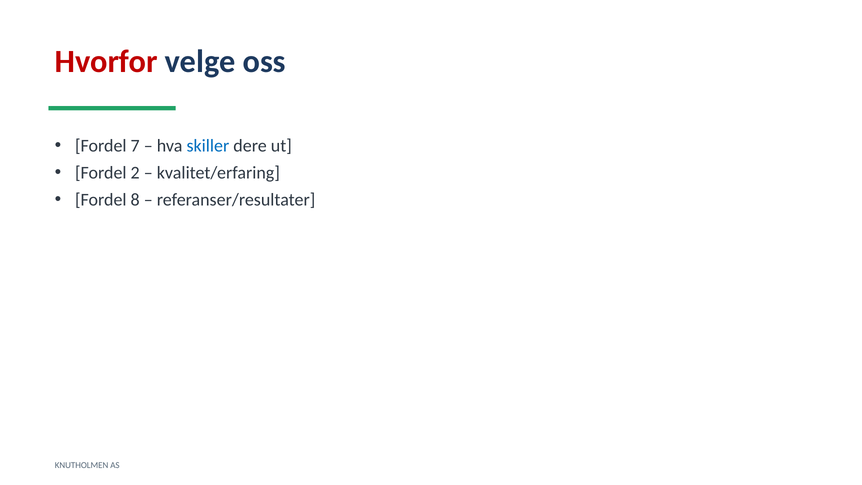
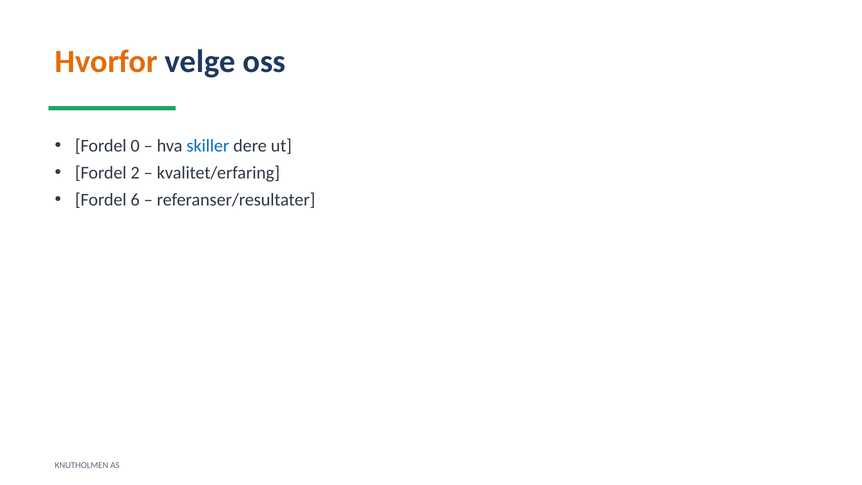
Hvorfor colour: red -> orange (106, 62)
7: 7 -> 0 (135, 146)
8: 8 -> 6 (135, 200)
